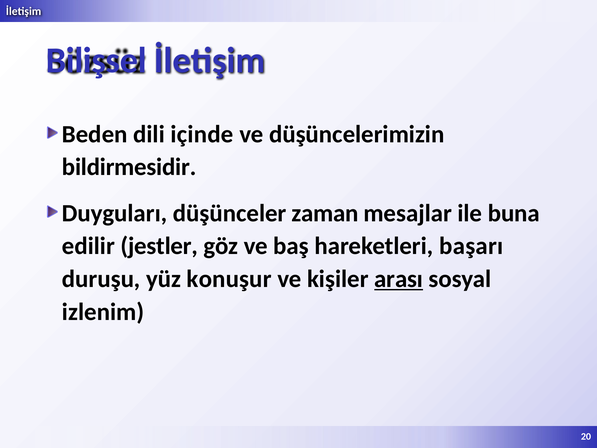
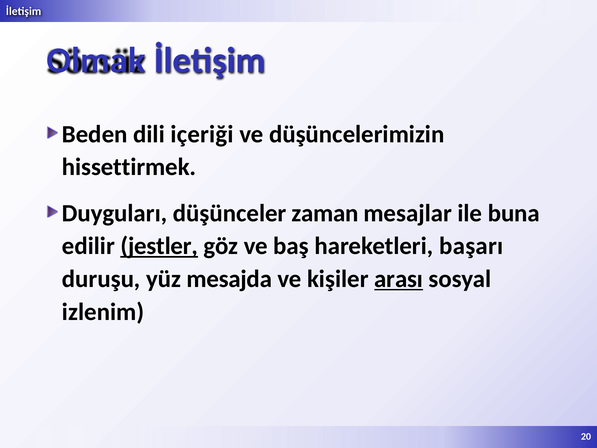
Bilişsel: Bilişsel -> Olmak (96, 61)
içinde: içinde -> içeriği (202, 134)
bildirmesidir: bildirmesidir -> hissettirmek (129, 167)
jestler underline: none -> present (159, 246)
konuşur: konuşur -> mesajda (229, 279)
